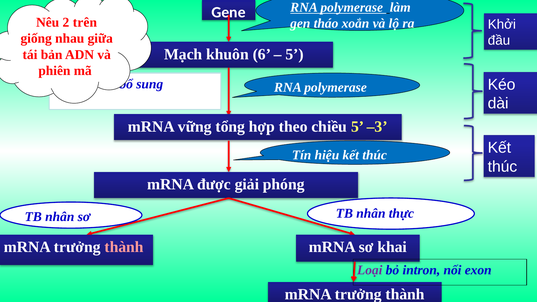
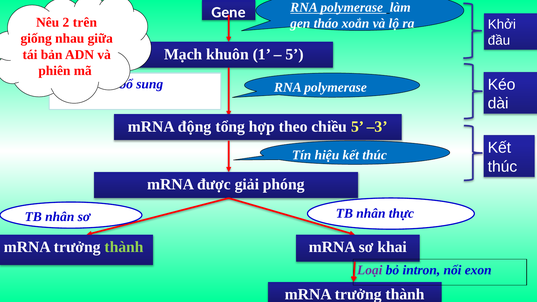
6: 6 -> 1 (262, 54)
vững: vững -> động (195, 127)
thành colour: pink -> light green (124, 247)
